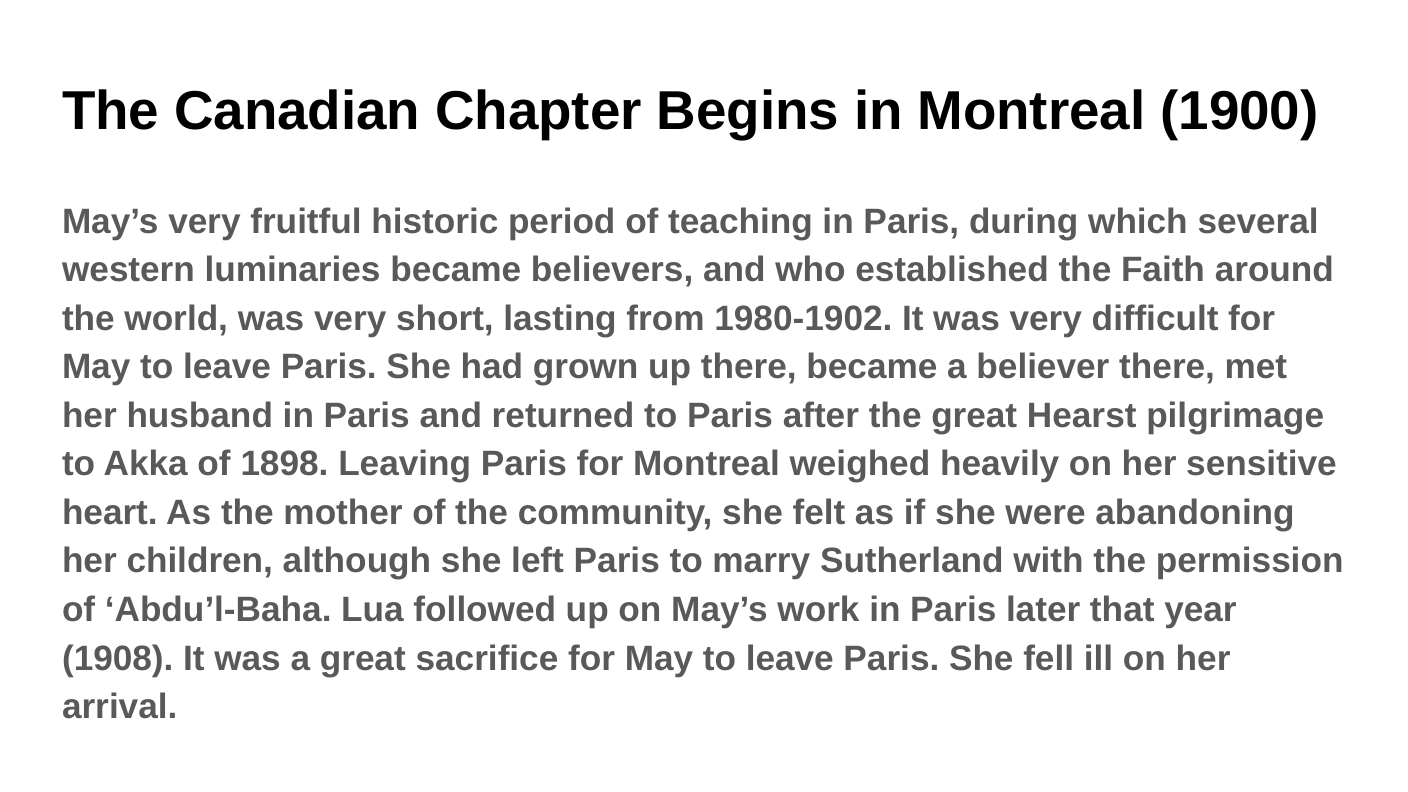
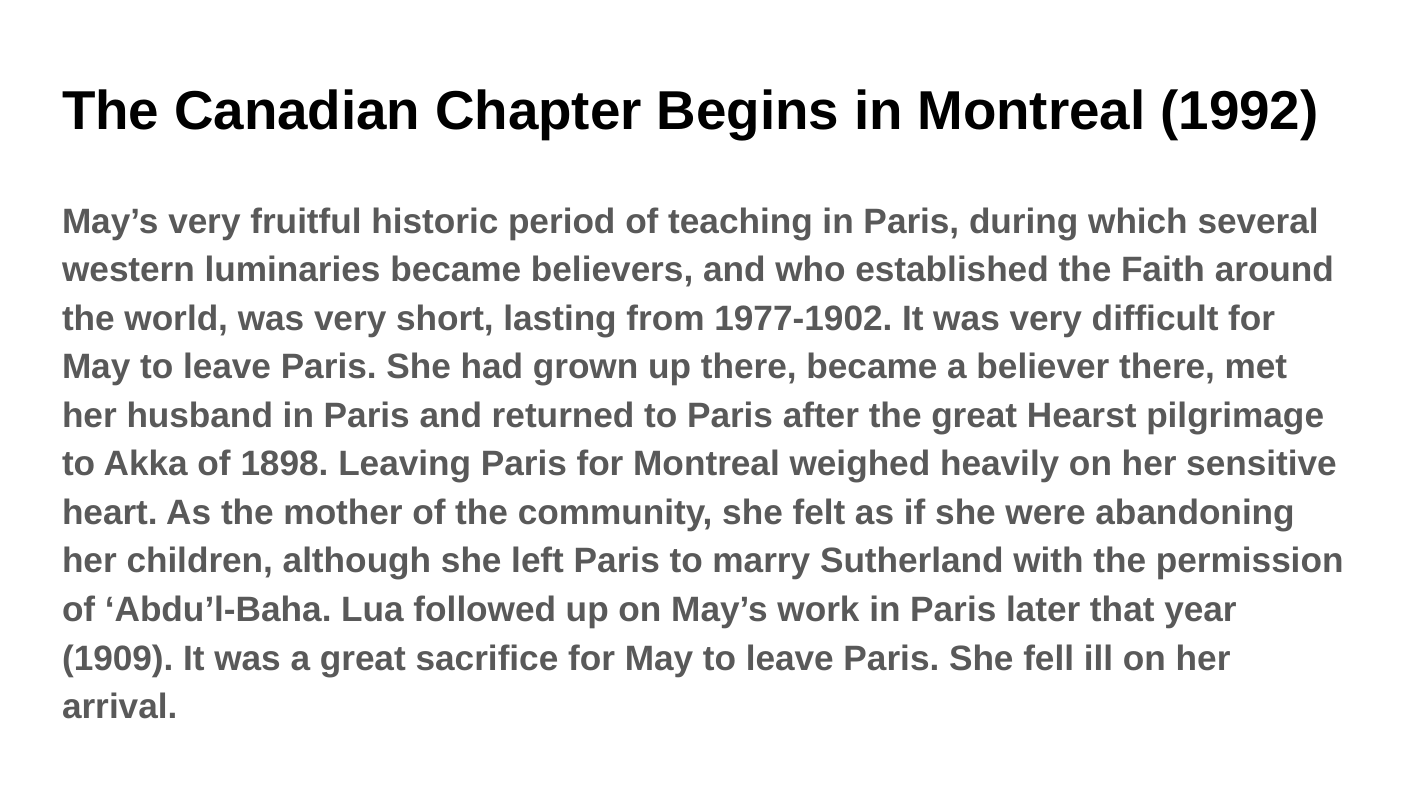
1900: 1900 -> 1992 (1240, 112)
1980-1902: 1980-1902 -> 1977-1902 (803, 319)
1908: 1908 -> 1909 (118, 658)
